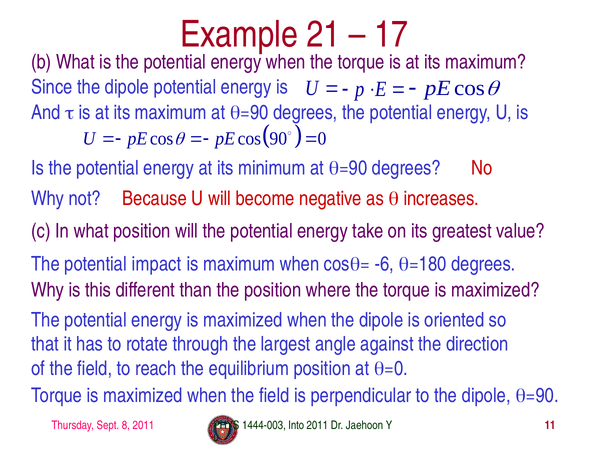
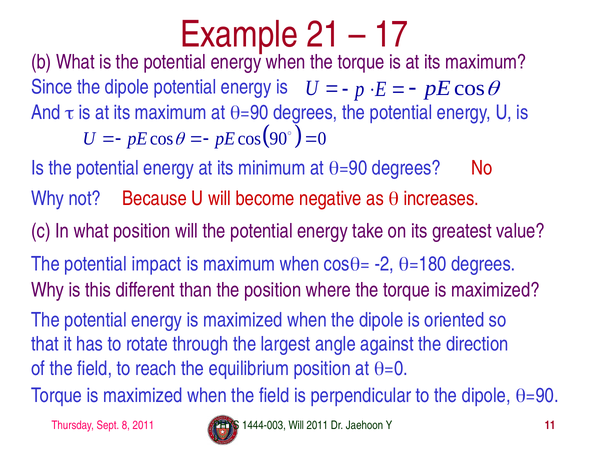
-6: -6 -> -2 (384, 264)
1444-003 Into: Into -> Will (296, 426)
